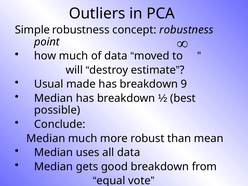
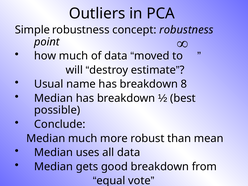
made: made -> name (81, 84)
9: 9 -> 8 (184, 84)
